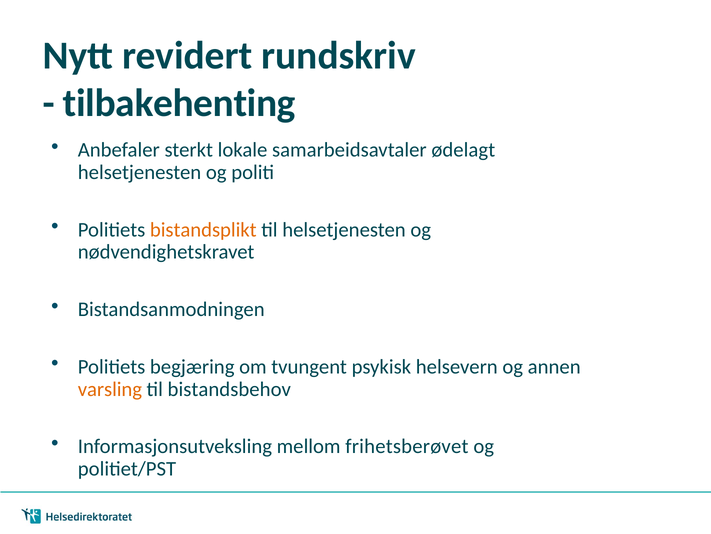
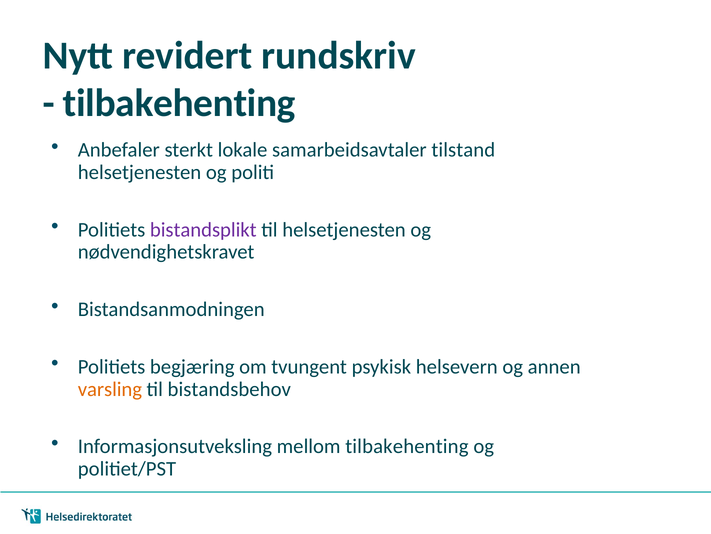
ødelagt: ødelagt -> tilstand (463, 150)
bistandsplikt colour: orange -> purple (203, 229)
mellom frihetsberøvet: frihetsberøvet -> tilbakehenting (407, 446)
